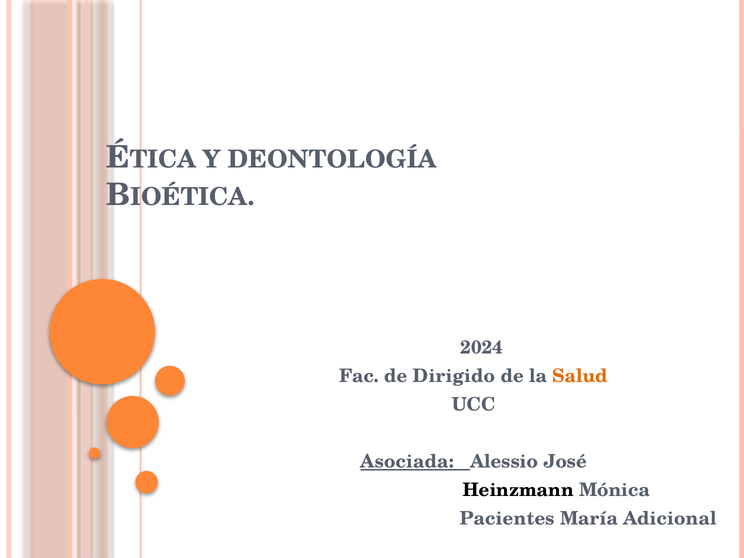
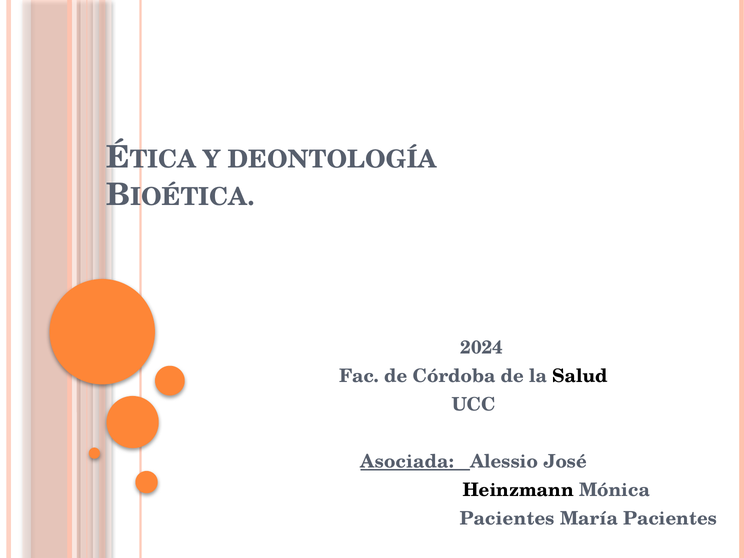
Dirigido: Dirigido -> Córdoba (454, 376)
Salud colour: orange -> black (580, 376)
María Adicional: Adicional -> Pacientes (670, 519)
